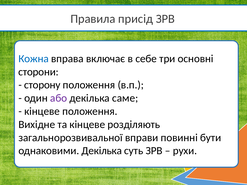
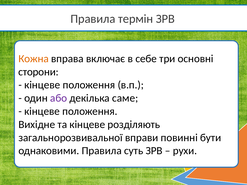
присід: присід -> термін (136, 19)
Кожна colour: blue -> orange (34, 59)
сторону: сторону -> кінцеве (42, 85)
однаковими Декілька: Декілька -> Правила (102, 151)
